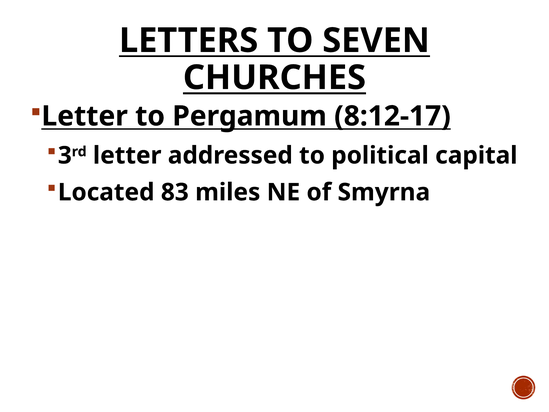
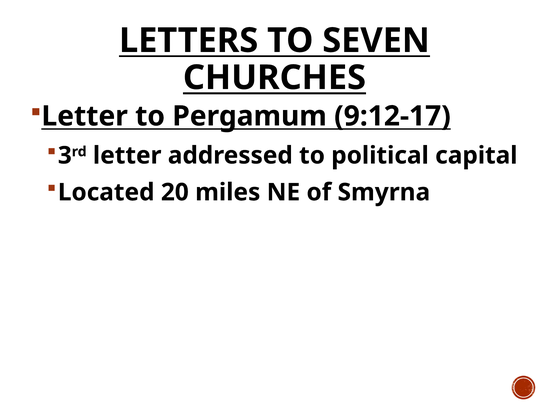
8:12-17: 8:12-17 -> 9:12-17 (392, 116)
83: 83 -> 20 (175, 192)
